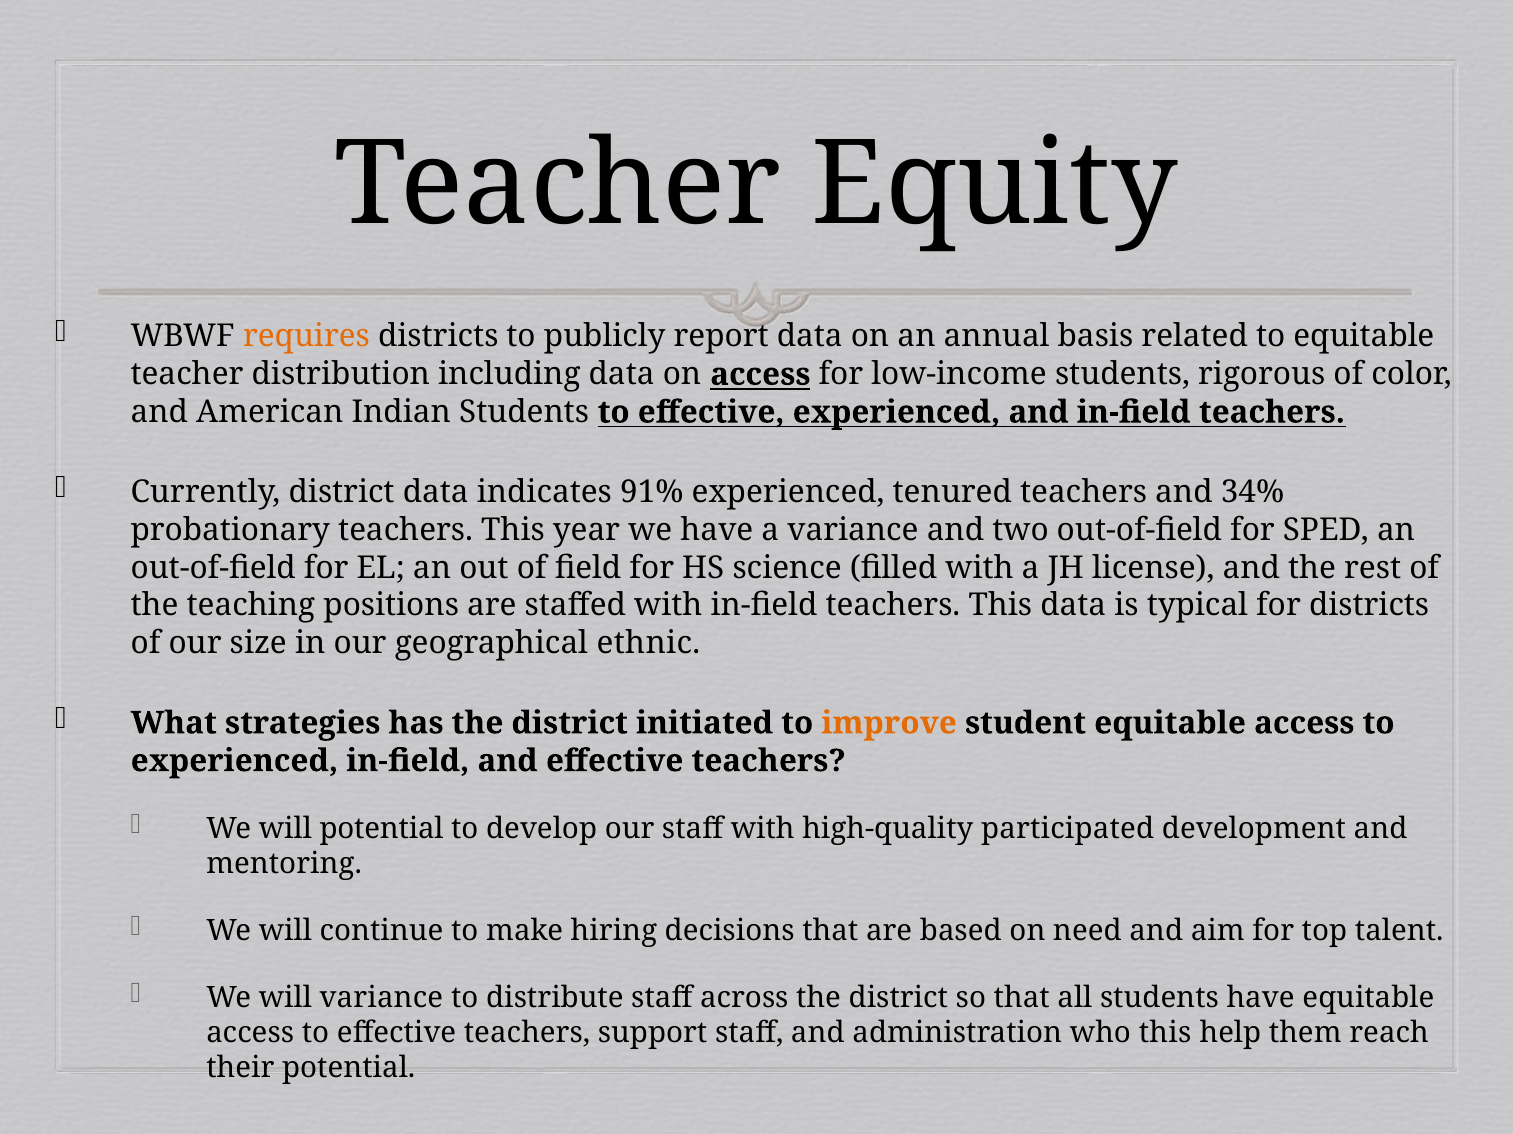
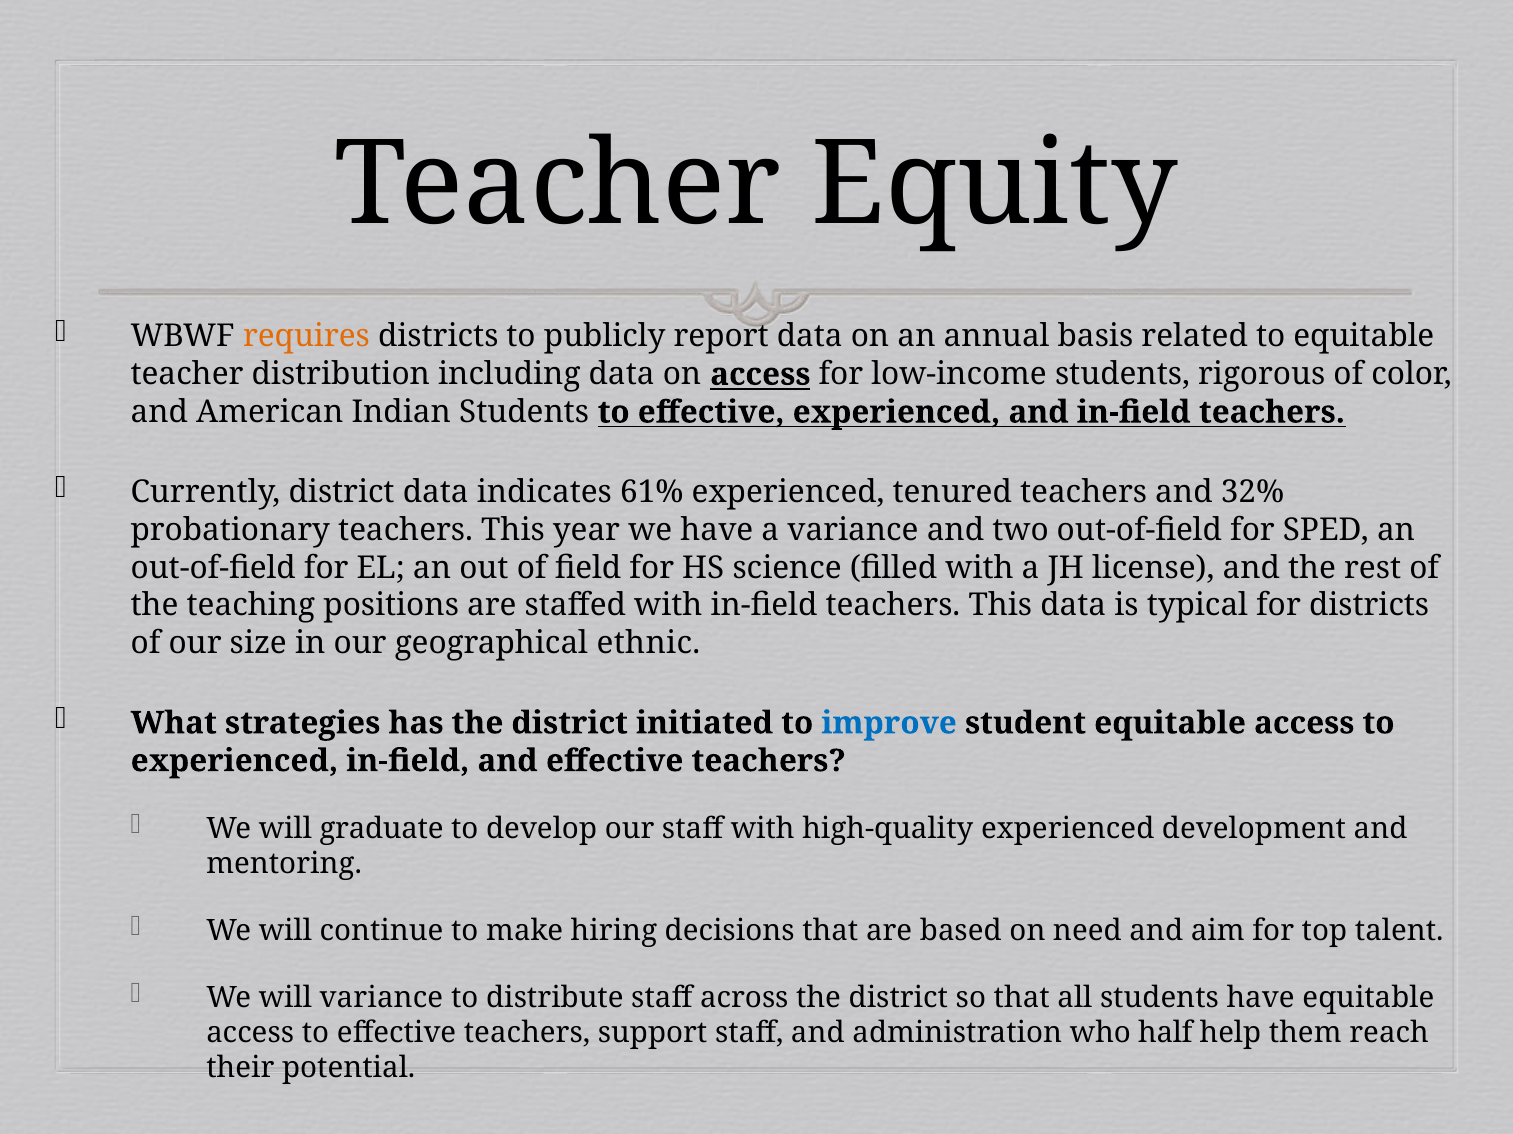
91%: 91% -> 61% (652, 492)
34%: 34% -> 32% (1252, 492)
improve colour: orange -> blue (889, 724)
will potential: potential -> graduate (382, 829)
high-quality participated: participated -> experienced (1068, 829)
who this: this -> half (1165, 1034)
